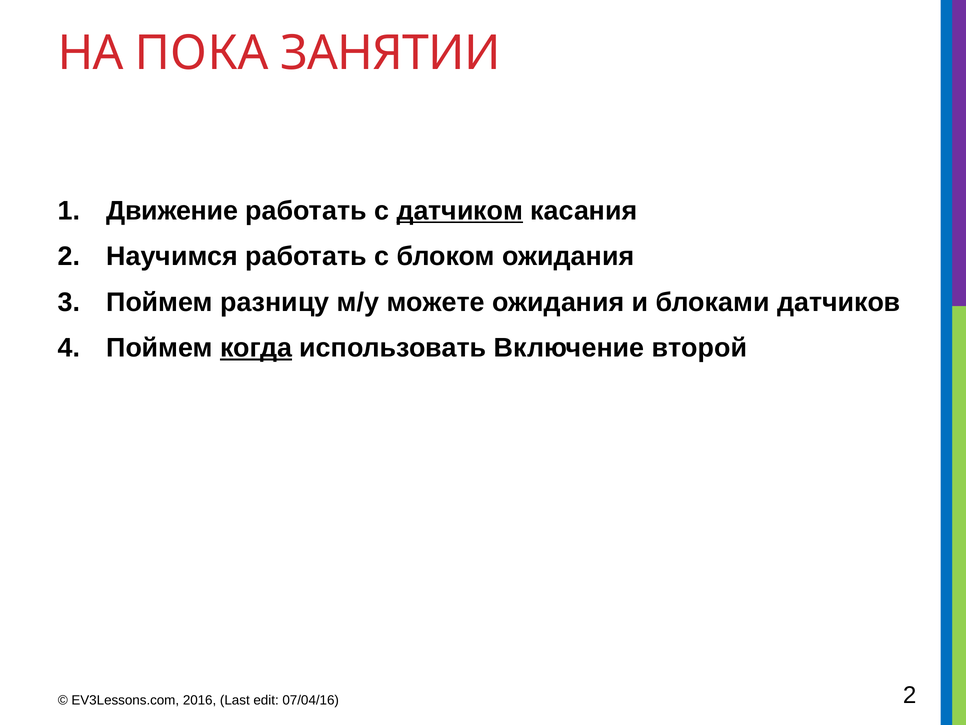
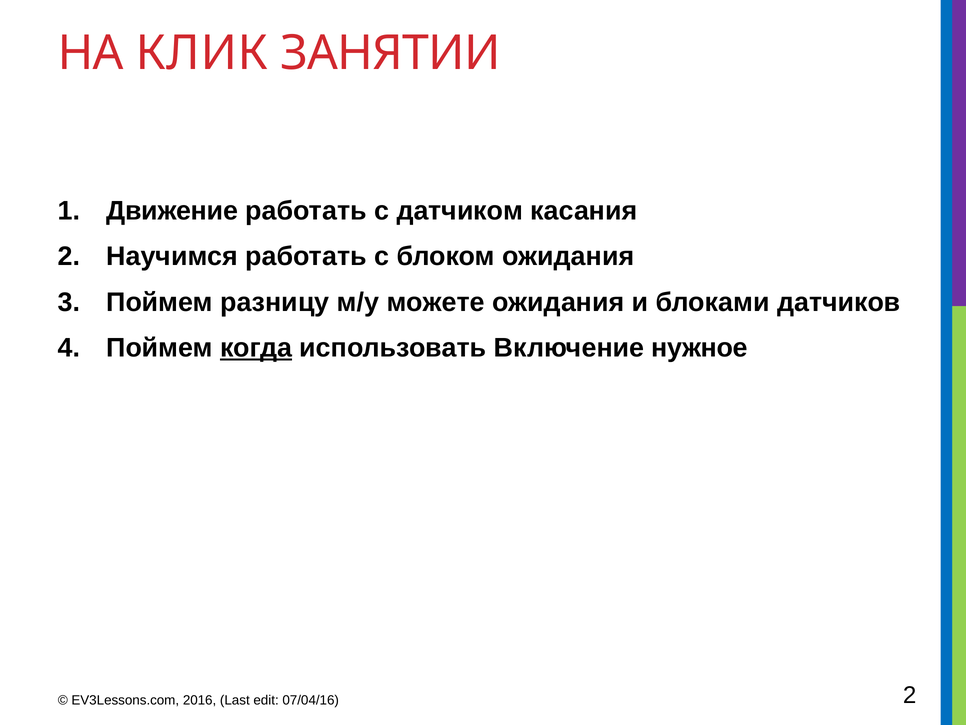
ПОКА: ПОКА -> КЛИК (202, 53)
датчиком underline: present -> none (460, 211)
второй: второй -> нужное (700, 348)
